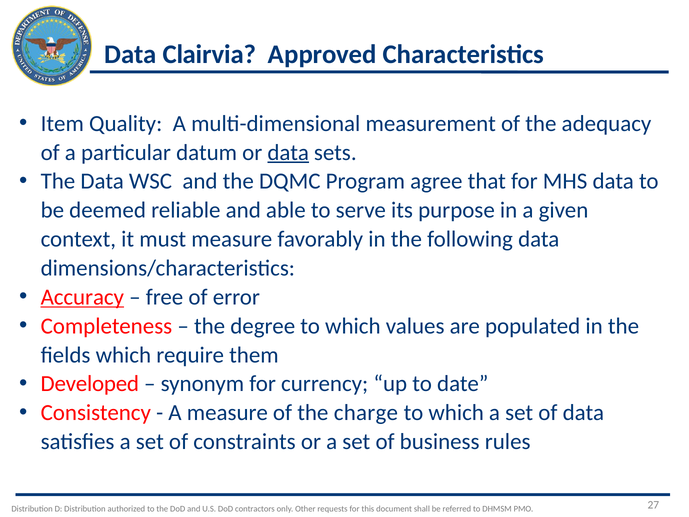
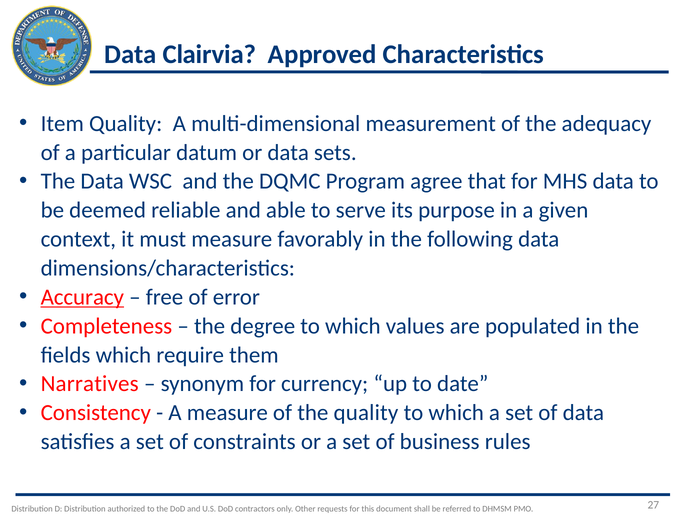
data underline: present -> none (288, 152)
Developed: Developed -> Narratives (90, 384)
the charge: charge -> quality (366, 413)
